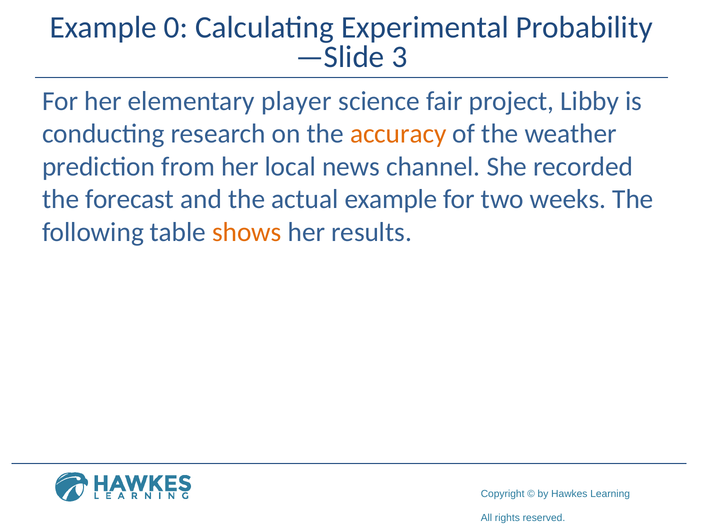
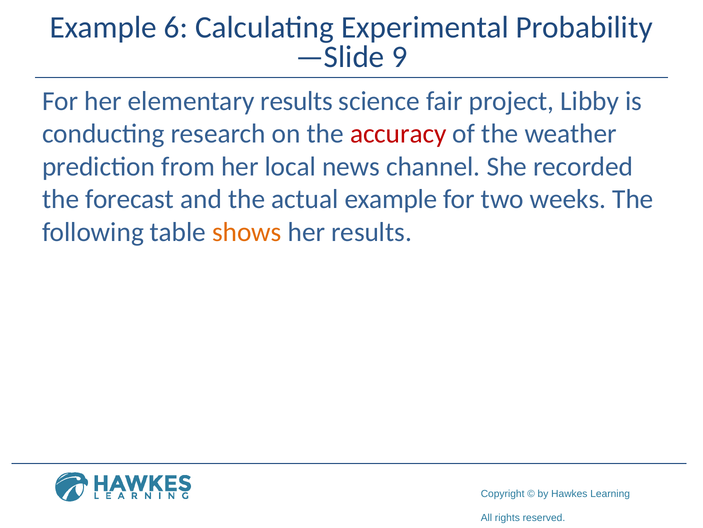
0: 0 -> 6 (176, 27)
3: 3 -> 9 (399, 57)
elementary player: player -> results (297, 101)
accuracy colour: orange -> red (398, 134)
